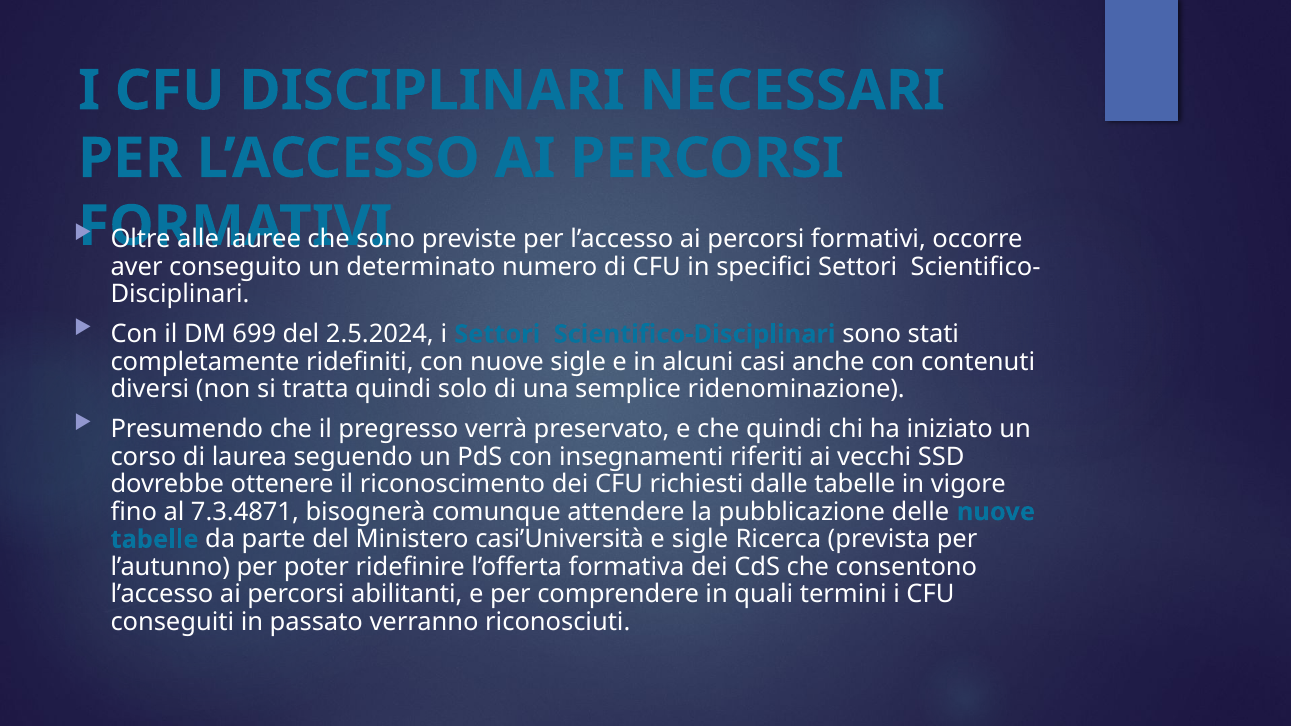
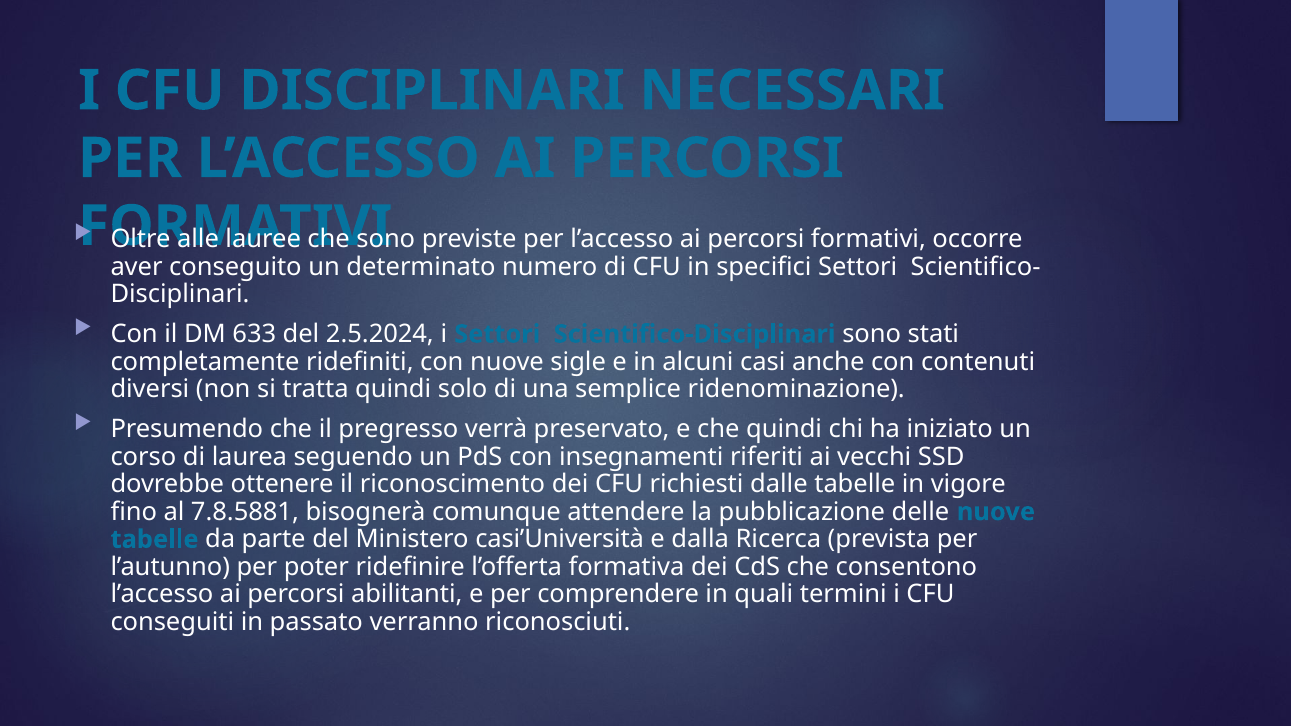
699: 699 -> 633 (254, 334)
7.3.4871: 7.3.4871 -> 7.8.5881 (245, 512)
e sigle: sigle -> dalla (700, 540)
